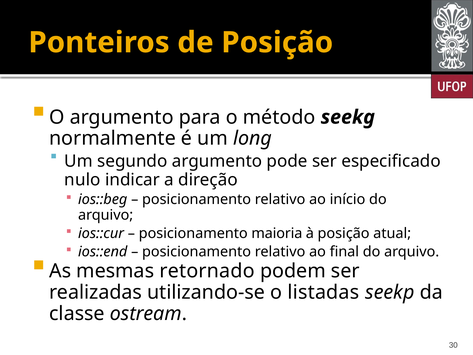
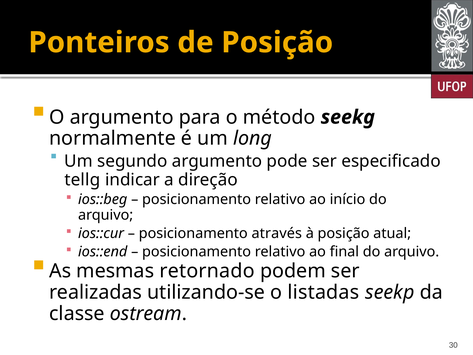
nulo: nulo -> tellg (82, 180)
maioria: maioria -> através (277, 233)
